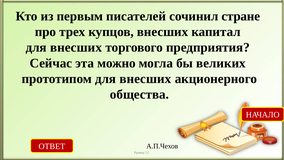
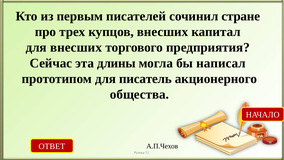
можно: можно -> длины (116, 63)
великих: великих -> написал (221, 63)
прототипом для внесших: внесших -> писатель (145, 79)
